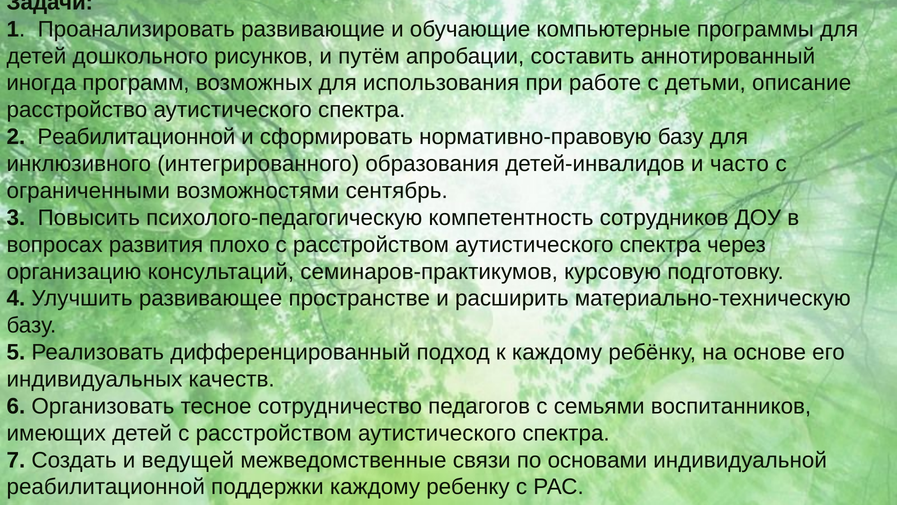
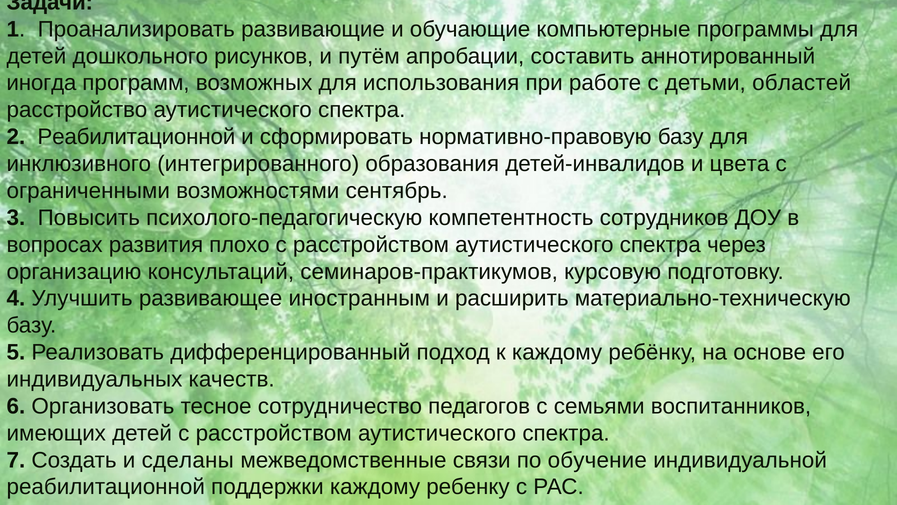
описание: описание -> областей (802, 83)
часто: часто -> цвета (740, 164)
пространстве: пространстве -> иностранным (359, 298)
ведущей: ведущей -> сделаны (188, 460)
основами: основами -> обучение (597, 460)
